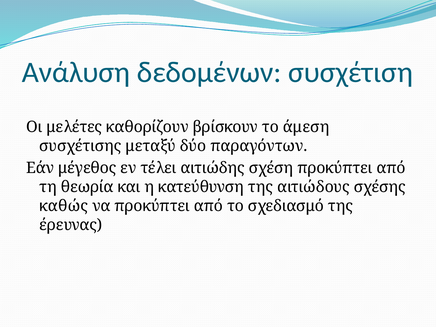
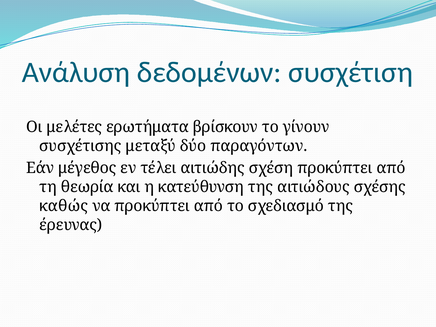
καθορίζουν: καθορίζουν -> ερωτήματα (148, 127)
άμεση: άμεση -> γίνουν (306, 127)
